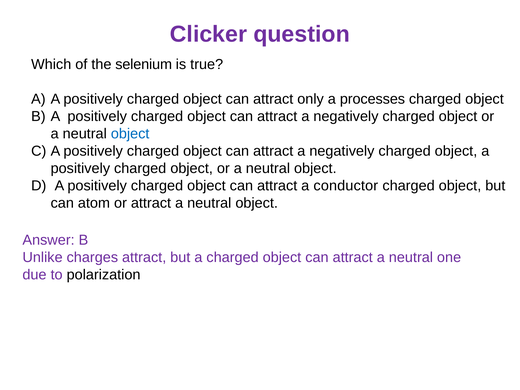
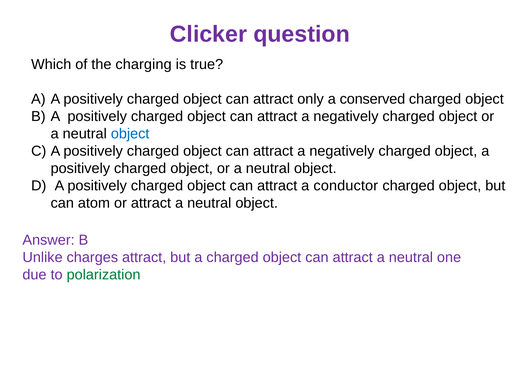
selenium: selenium -> charging (144, 64)
processes: processes -> conserved (372, 99)
polarization colour: black -> green (104, 275)
